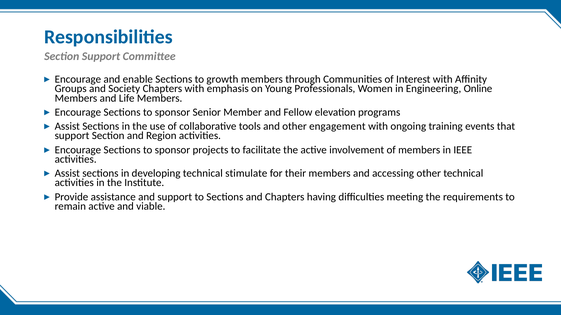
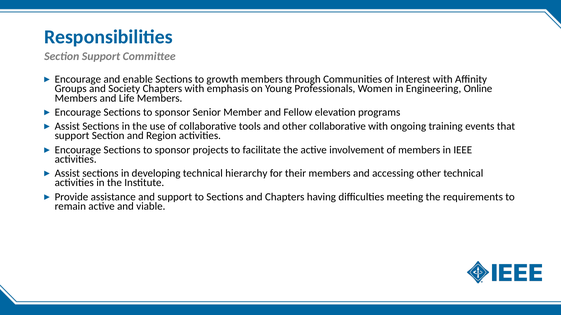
other engagement: engagement -> collaborative (338, 127)
stimulate: stimulate -> hierarchy (246, 174)
